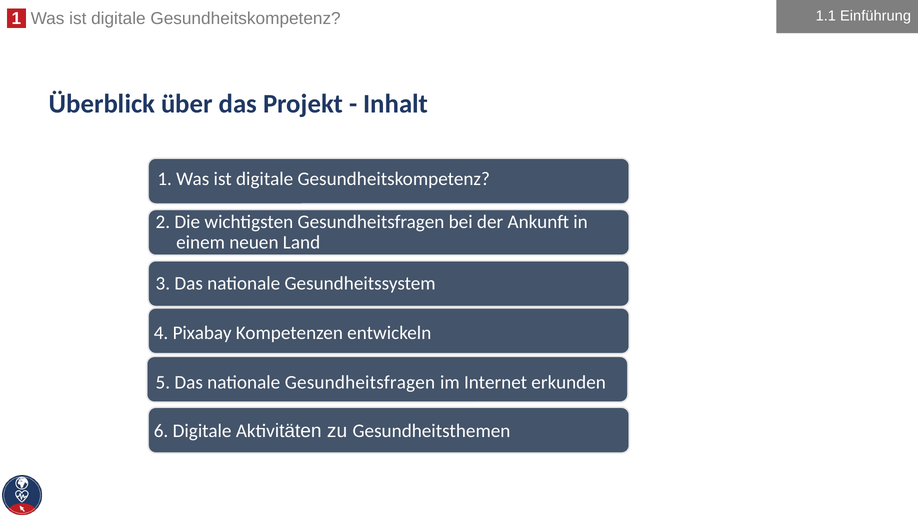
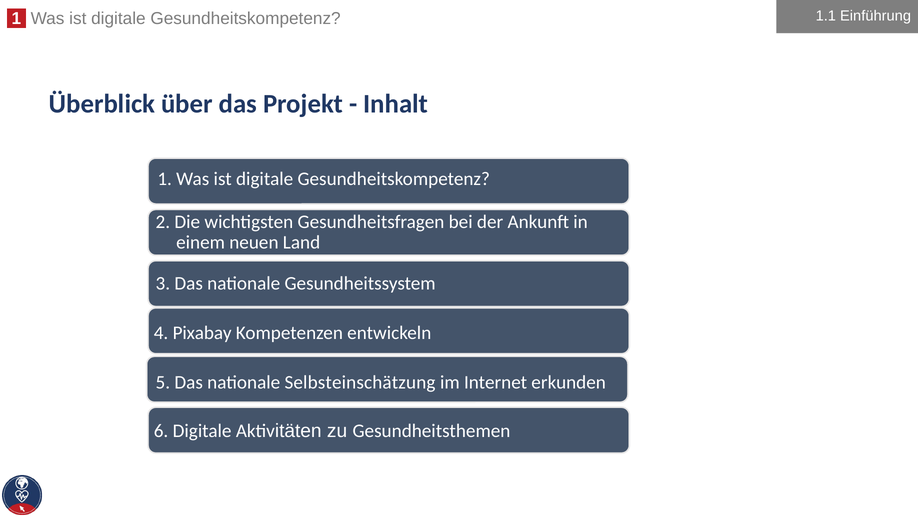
nationale Gesundheitsfragen: Gesundheitsfragen -> Selbsteinschätzung (360, 382)
